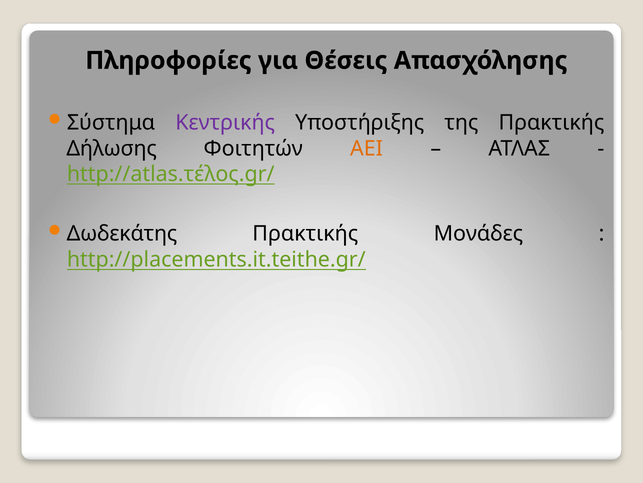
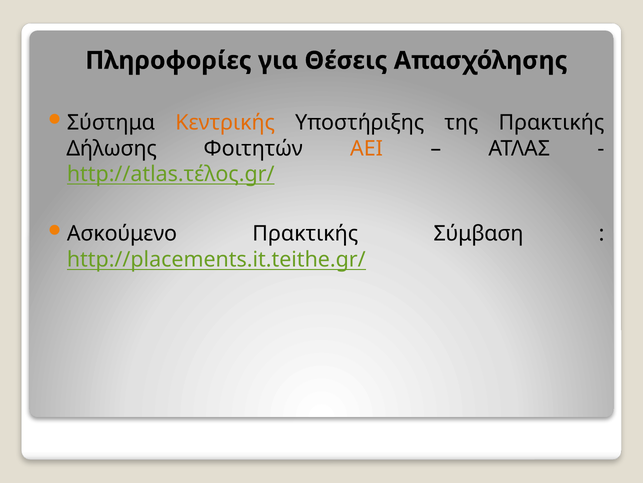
Κεντρικής colour: purple -> orange (225, 123)
Δωδεκάτης: Δωδεκάτης -> Ασκούμενο (122, 233)
Μονάδες: Μονάδες -> Σύμβαση (479, 233)
